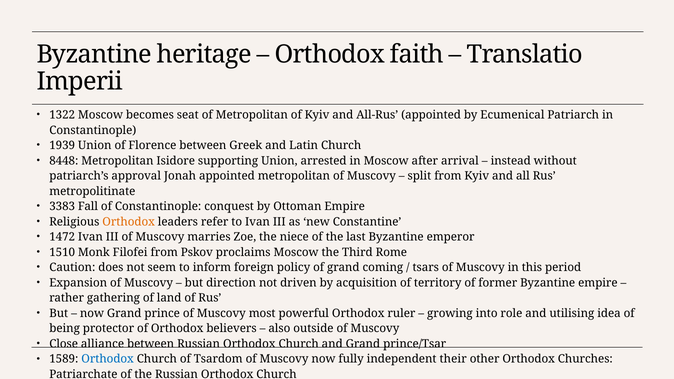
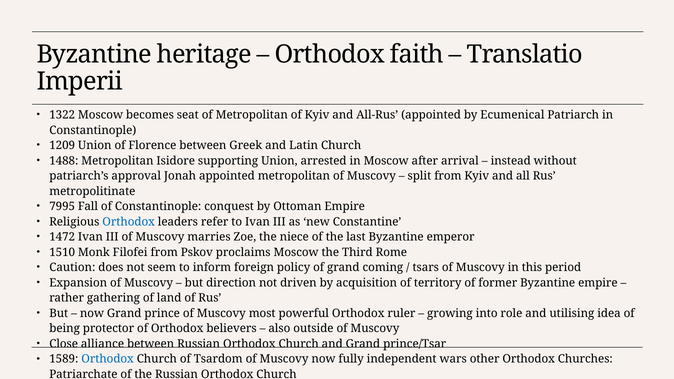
1939: 1939 -> 1209 (62, 146)
8448: 8448 -> 1488 (64, 161)
3383: 3383 -> 7995 (62, 207)
Orthodox colour: orange -> blue (129, 222)
their: their -> wars (453, 359)
